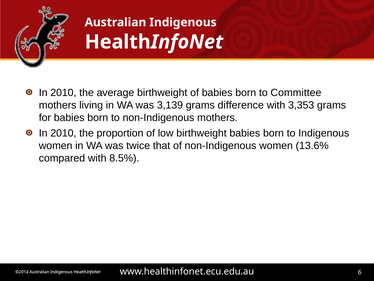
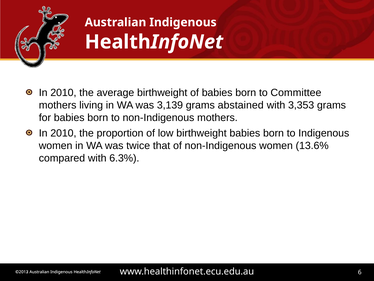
difference: difference -> abstained (241, 105)
8.5%: 8.5% -> 6.3% (124, 158)
